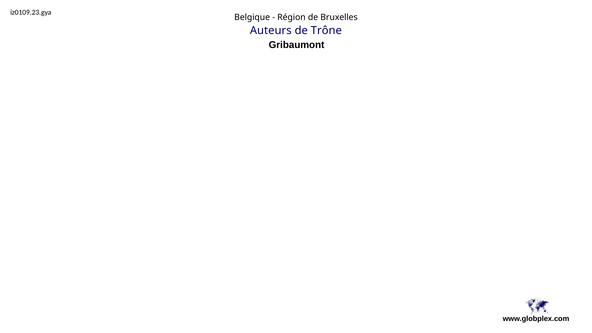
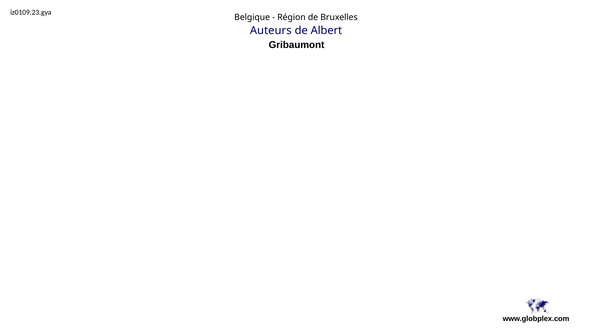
Trône: Trône -> Albert (326, 30)
